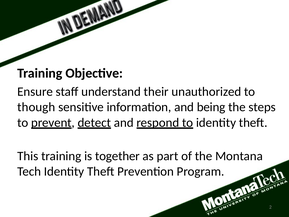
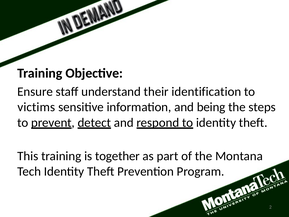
unauthorized: unauthorized -> identification (206, 92)
though: though -> victims (36, 107)
